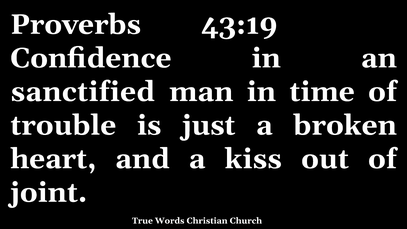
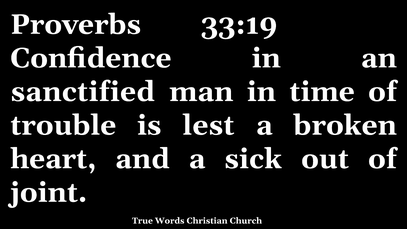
43:19: 43:19 -> 33:19 (239, 25)
just: just -> lest (208, 125)
kiss: kiss -> sick (253, 159)
